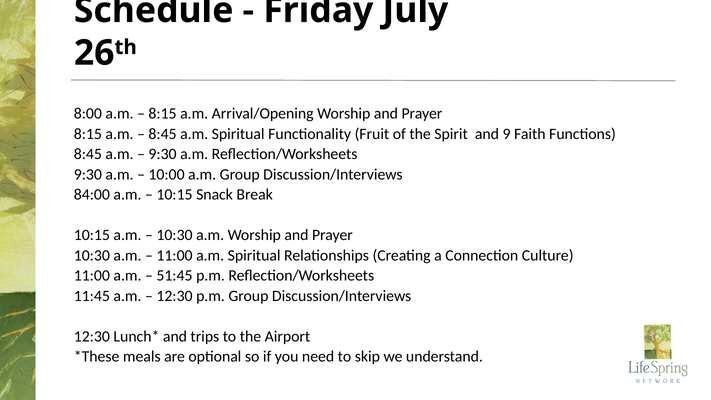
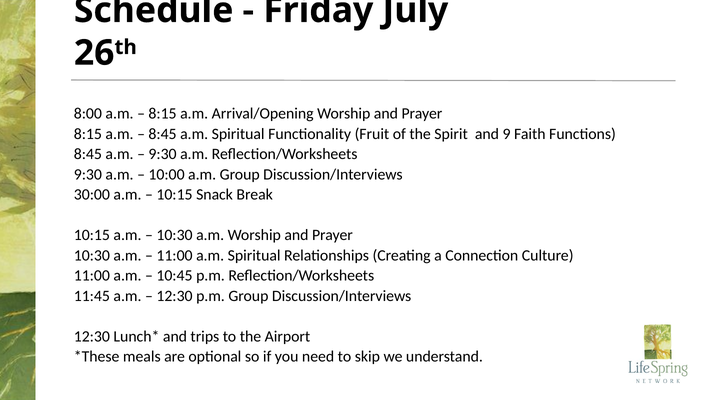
84:00: 84:00 -> 30:00 (92, 195)
51:45: 51:45 -> 10:45 (174, 276)
